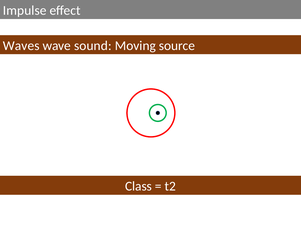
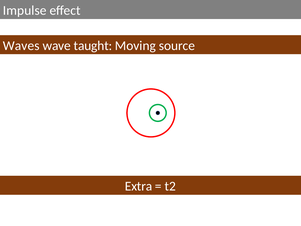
sound: sound -> taught (93, 46)
Class: Class -> Extra (139, 186)
